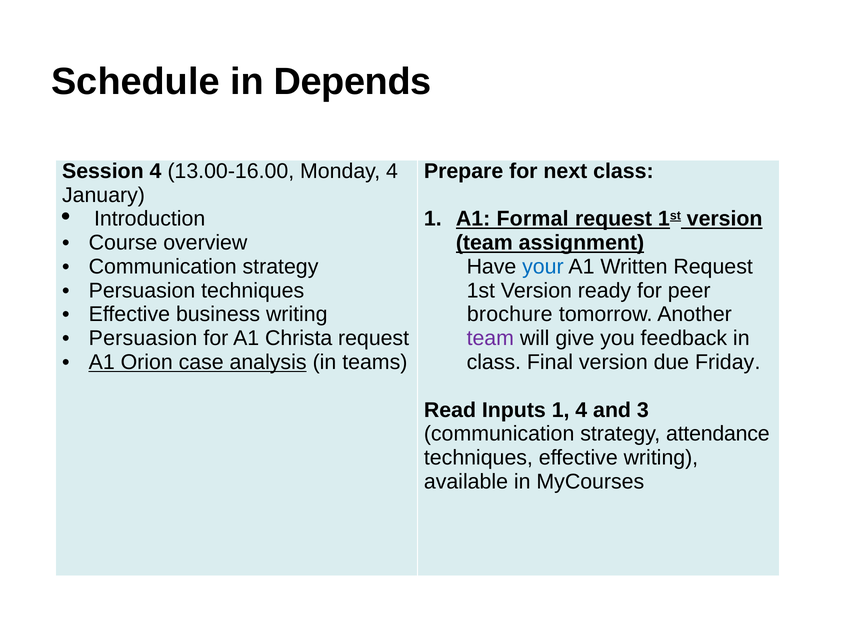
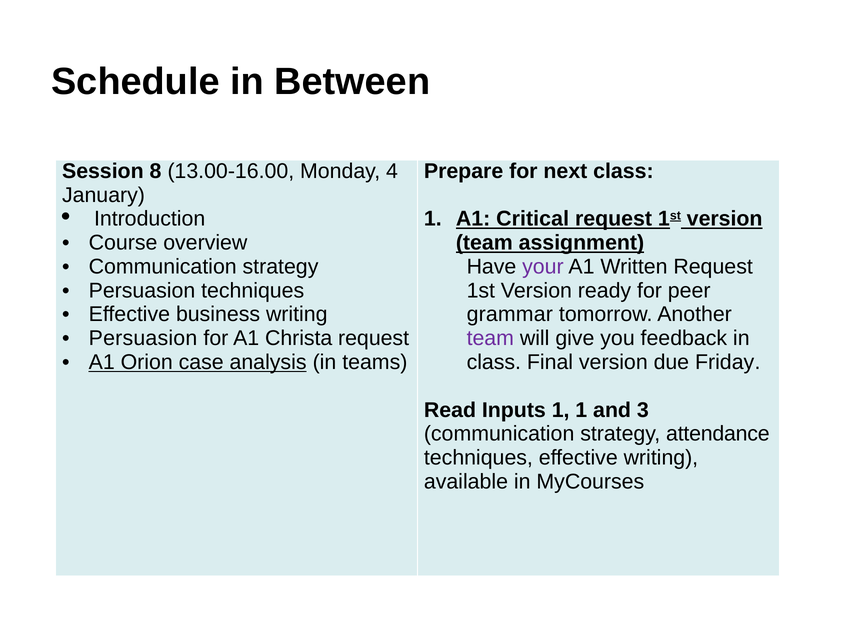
Depends: Depends -> Between (352, 82)
Session 4: 4 -> 8 (156, 171)
Formal: Formal -> Critical (533, 219)
your colour: blue -> purple (543, 267)
brochure: brochure -> grammar (510, 314)
1 4: 4 -> 1 (581, 410)
